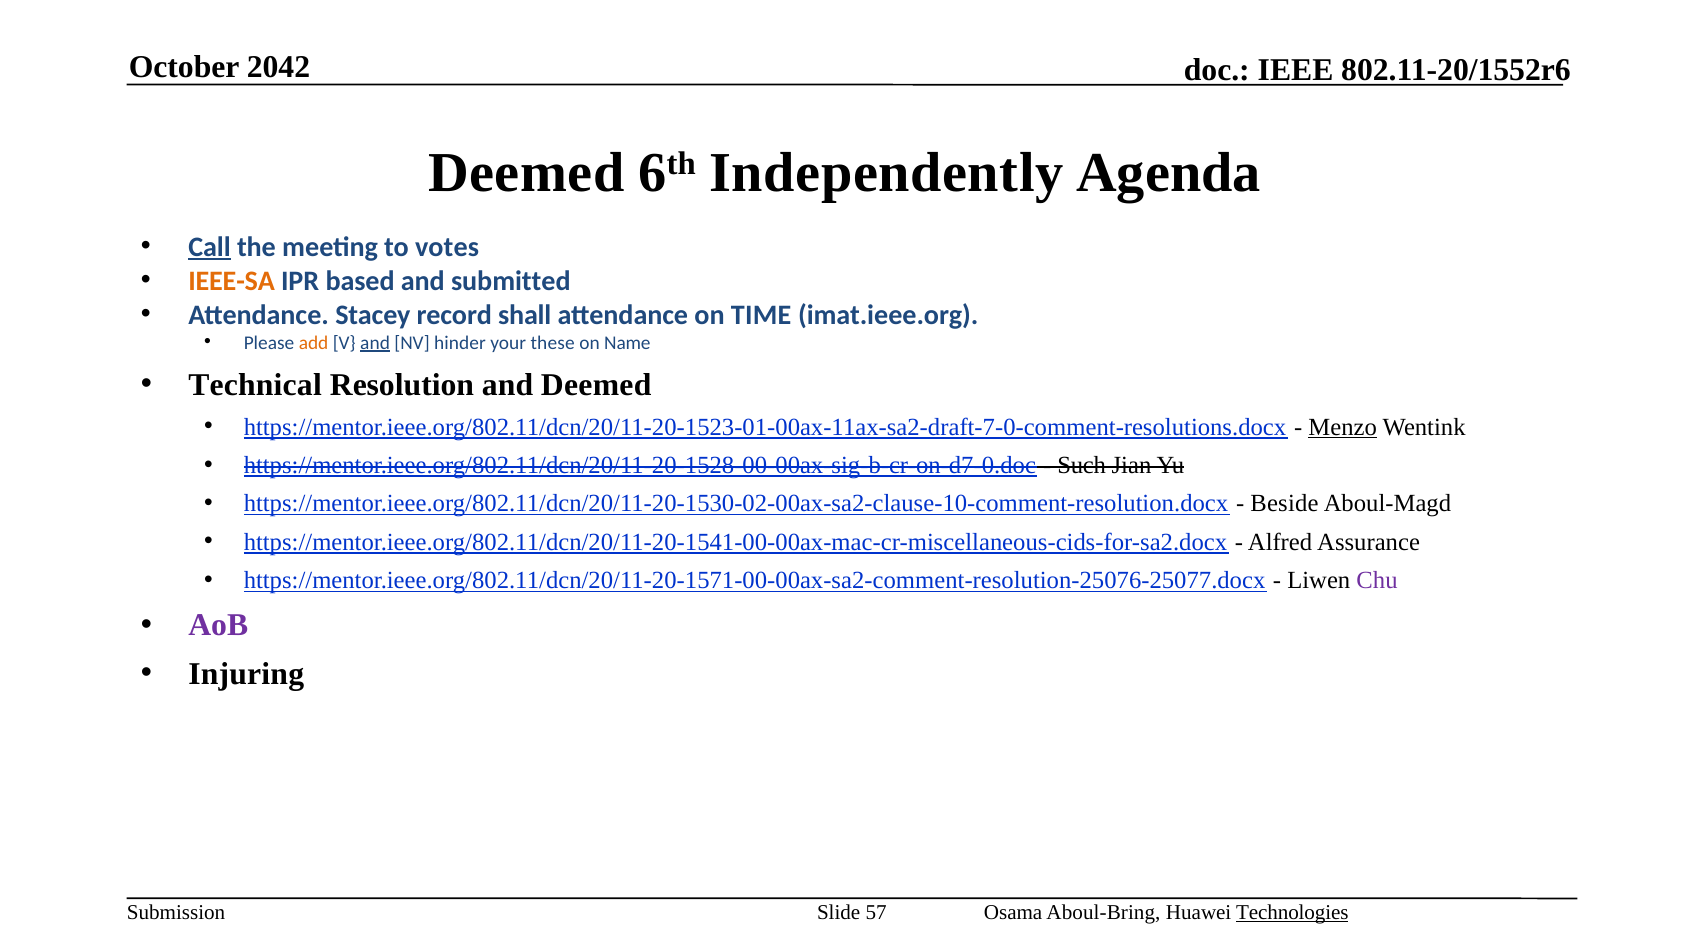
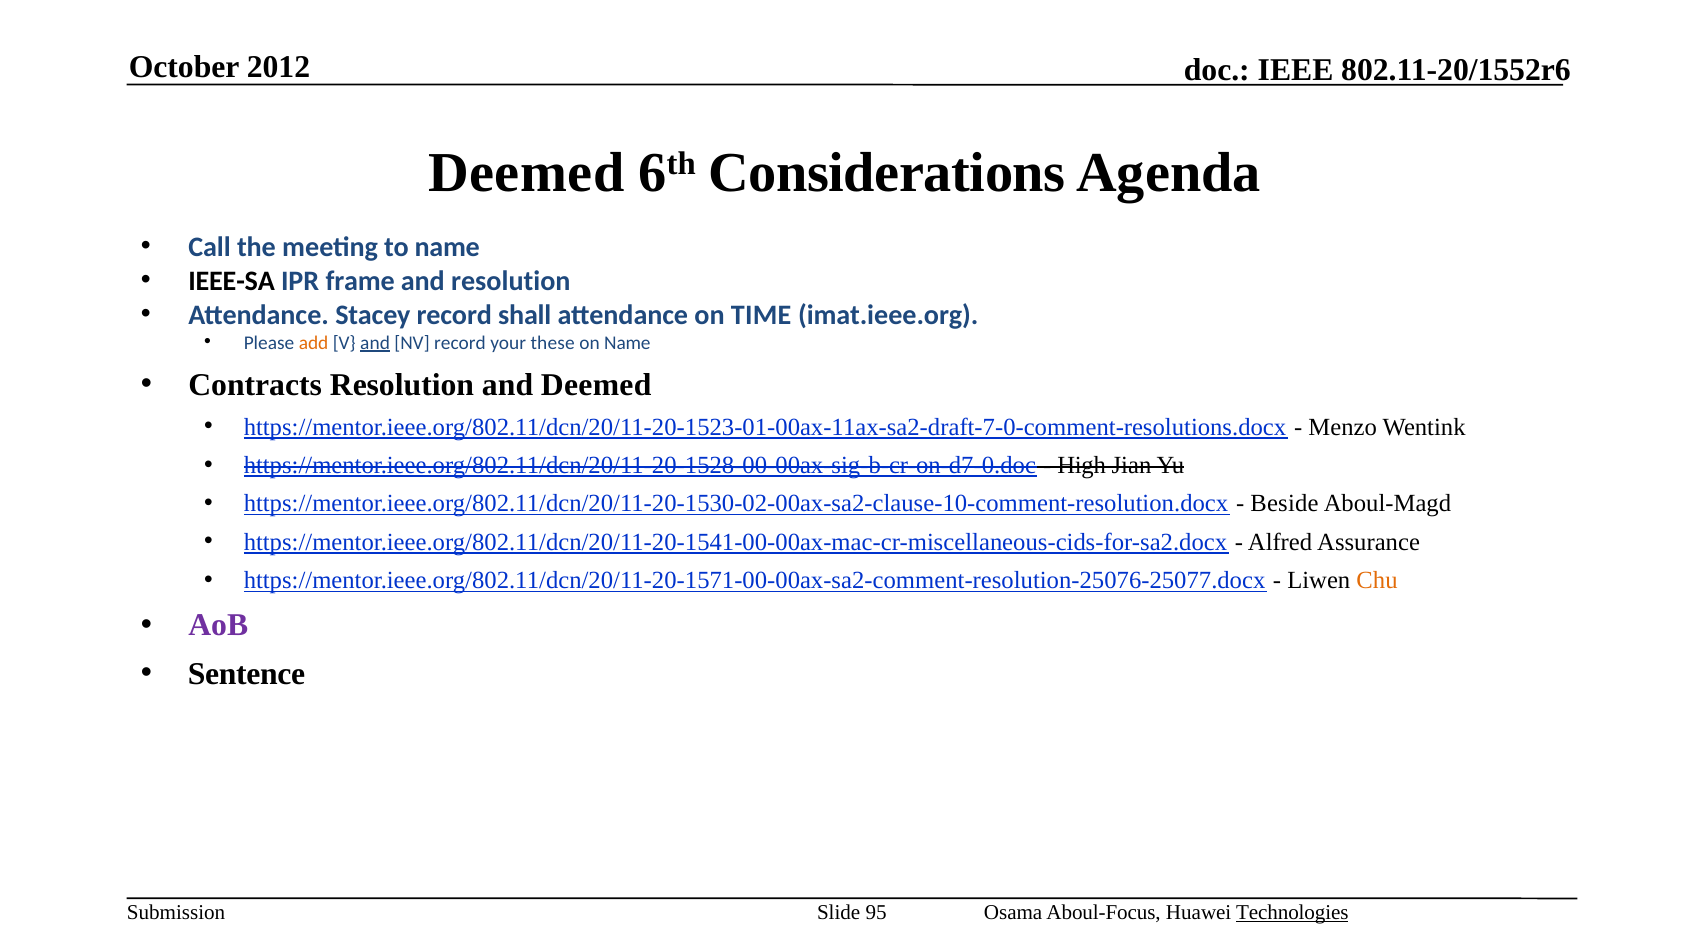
2042: 2042 -> 2012 (278, 67)
Independently: Independently -> Considerations (887, 173)
Call underline: present -> none (210, 247)
to votes: votes -> name (447, 247)
IEEE-SA colour: orange -> black (232, 281)
based: based -> frame (360, 281)
and submitted: submitted -> resolution (511, 281)
NV hinder: hinder -> record (460, 343)
Technical: Technical -> Contracts (255, 385)
Menzo underline: present -> none (1343, 427)
Such: Such -> High (1082, 465)
Chu colour: purple -> orange (1377, 580)
Injuring: Injuring -> Sentence (246, 674)
57: 57 -> 95 (876, 912)
Aboul-Bring: Aboul-Bring -> Aboul-Focus (1104, 912)
